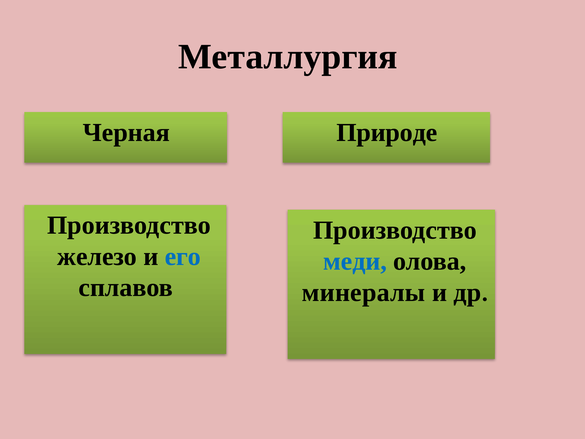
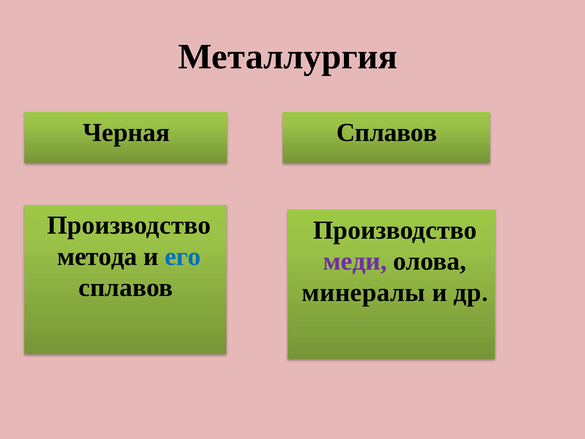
Черная Природе: Природе -> Сплавов (387, 132)
железо: железо -> метода (97, 256)
меди colour: blue -> purple (355, 261)
